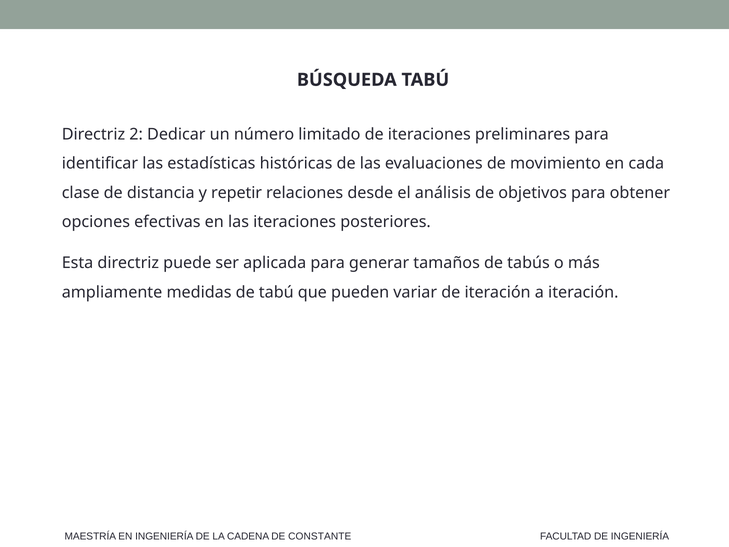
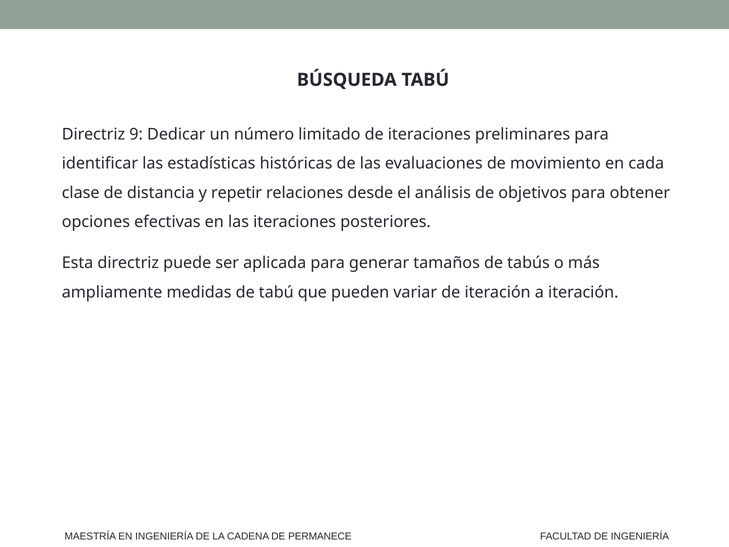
2: 2 -> 9 (136, 134)
CONSTANTE: CONSTANTE -> PERMANECE (320, 536)
